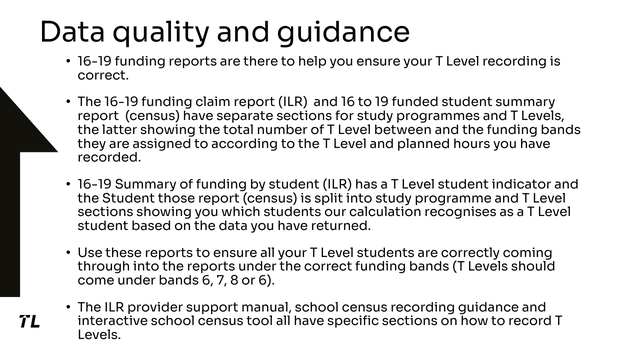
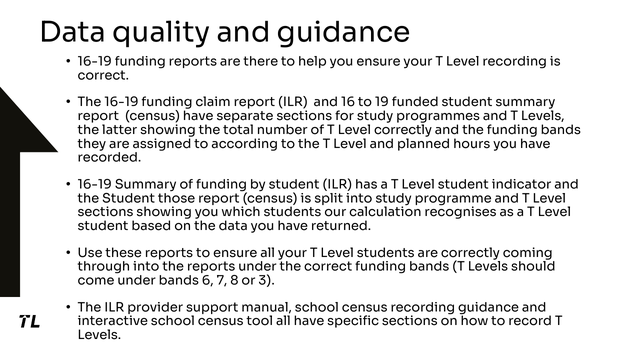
Level between: between -> correctly (403, 130)
or 6: 6 -> 3 (267, 281)
